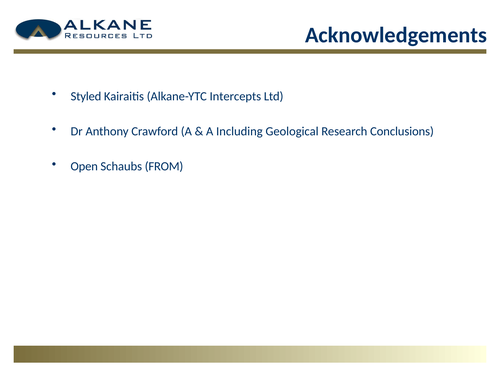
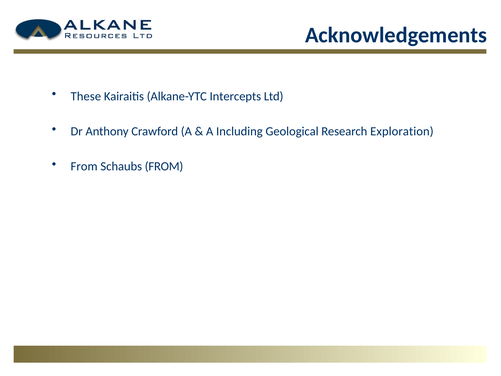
Styled: Styled -> These (86, 96)
Conclusions: Conclusions -> Exploration (402, 131)
Open: Open -> From (84, 166)
